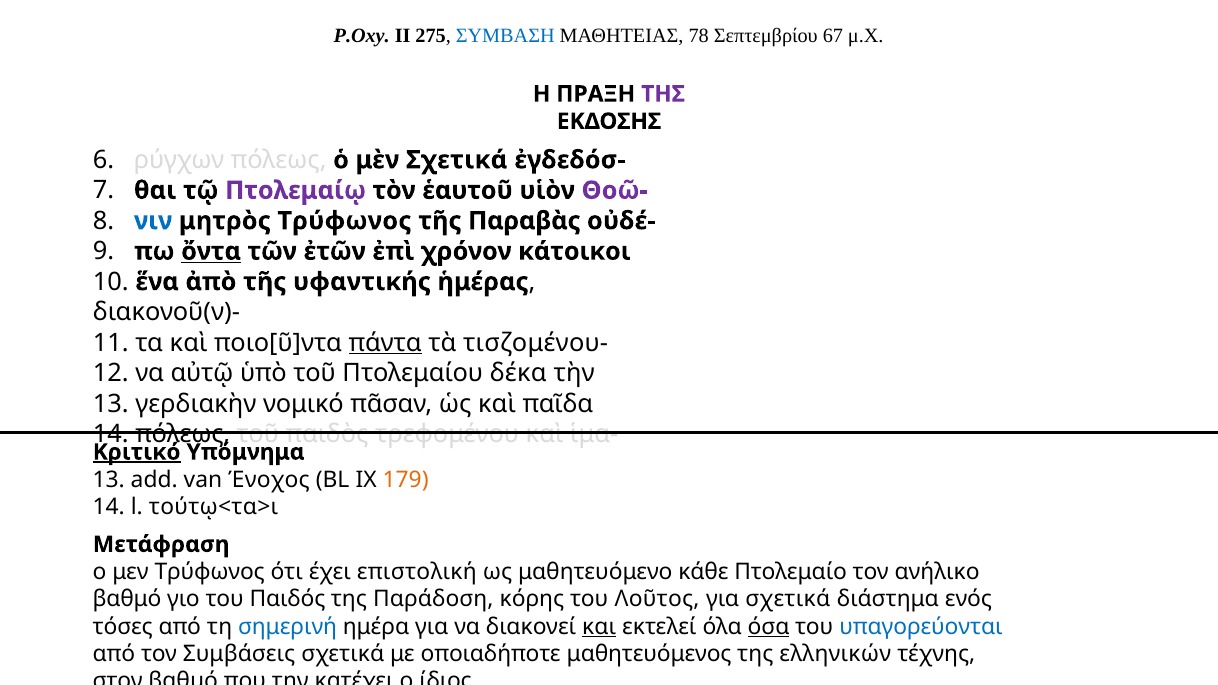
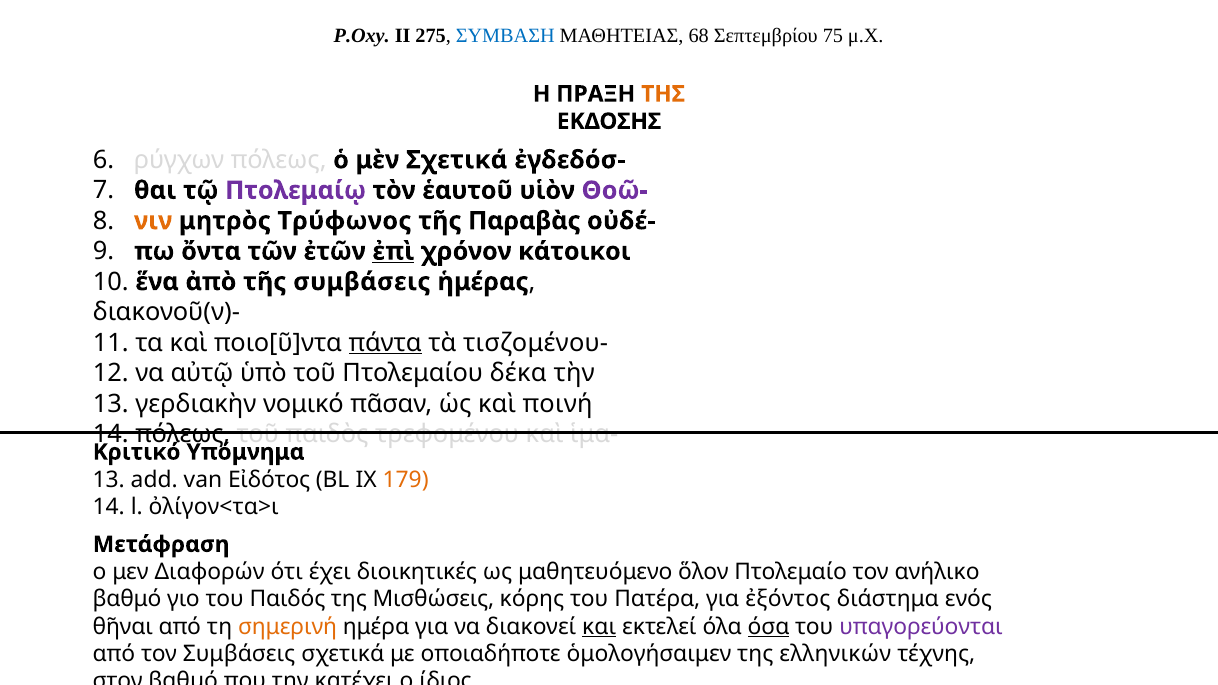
78: 78 -> 68 (699, 36)
67: 67 -> 75 (833, 36)
ΤΗΣ colour: purple -> orange (663, 94)
νιν colour: blue -> orange (153, 221)
ὄντα underline: present -> none (211, 251)
ἐπὶ underline: none -> present (393, 251)
τῆς υφαντικής: υφαντικής -> συμβάσεις (362, 282)
παῖδα: παῖδα -> ποινή (558, 404)
Κριτικό underline: present -> none (137, 452)
Ένοχος: Ένοχος -> Εἰδότος (269, 480)
τούτῳ<τα>ι: τούτῳ<τα>ι -> ὀλίγον<τα>ι (214, 507)
μεν Τρύφωνος: Τρύφωνος -> Διαφορών (210, 572)
επιστολική: επιστολική -> διοικητικές (417, 572)
κάθε: κάθε -> ὅλον (703, 572)
Παράδοση: Παράδοση -> Μισθώσεις (433, 599)
Λοῦτος: Λοῦτος -> Πατέρα (657, 599)
για σχετικά: σχετικά -> ἐξόντος (788, 599)
τόσες: τόσες -> θῆναι (123, 627)
σημερινή colour: blue -> orange (288, 627)
υπαγορεύονται colour: blue -> purple (921, 627)
μαθητευόμενος: μαθητευόμενος -> ὁμολογήσαιμεν (649, 654)
